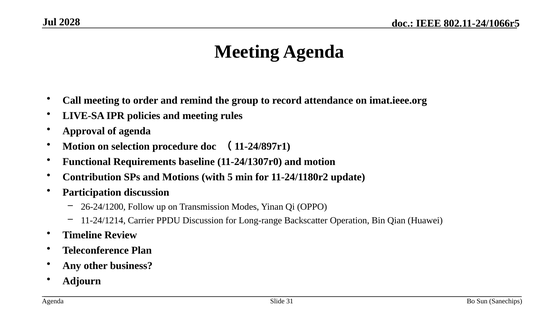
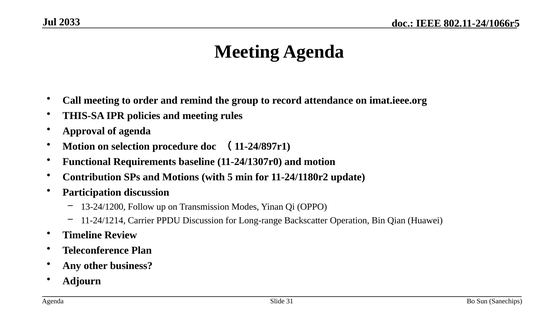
2028: 2028 -> 2033 (70, 22)
LIVE-SA: LIVE-SA -> THIS-SA (83, 116)
26-24/1200: 26-24/1200 -> 13-24/1200 (103, 207)
